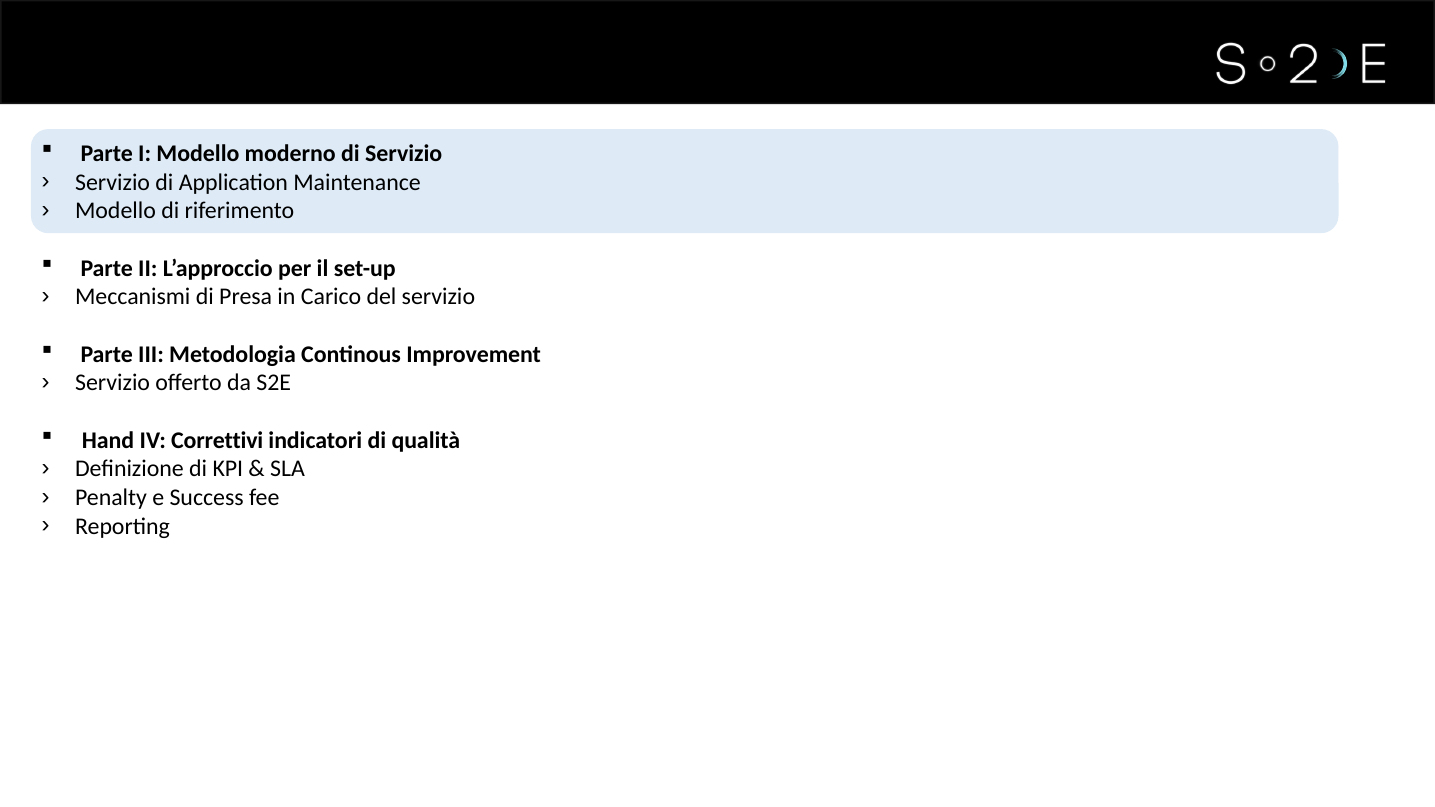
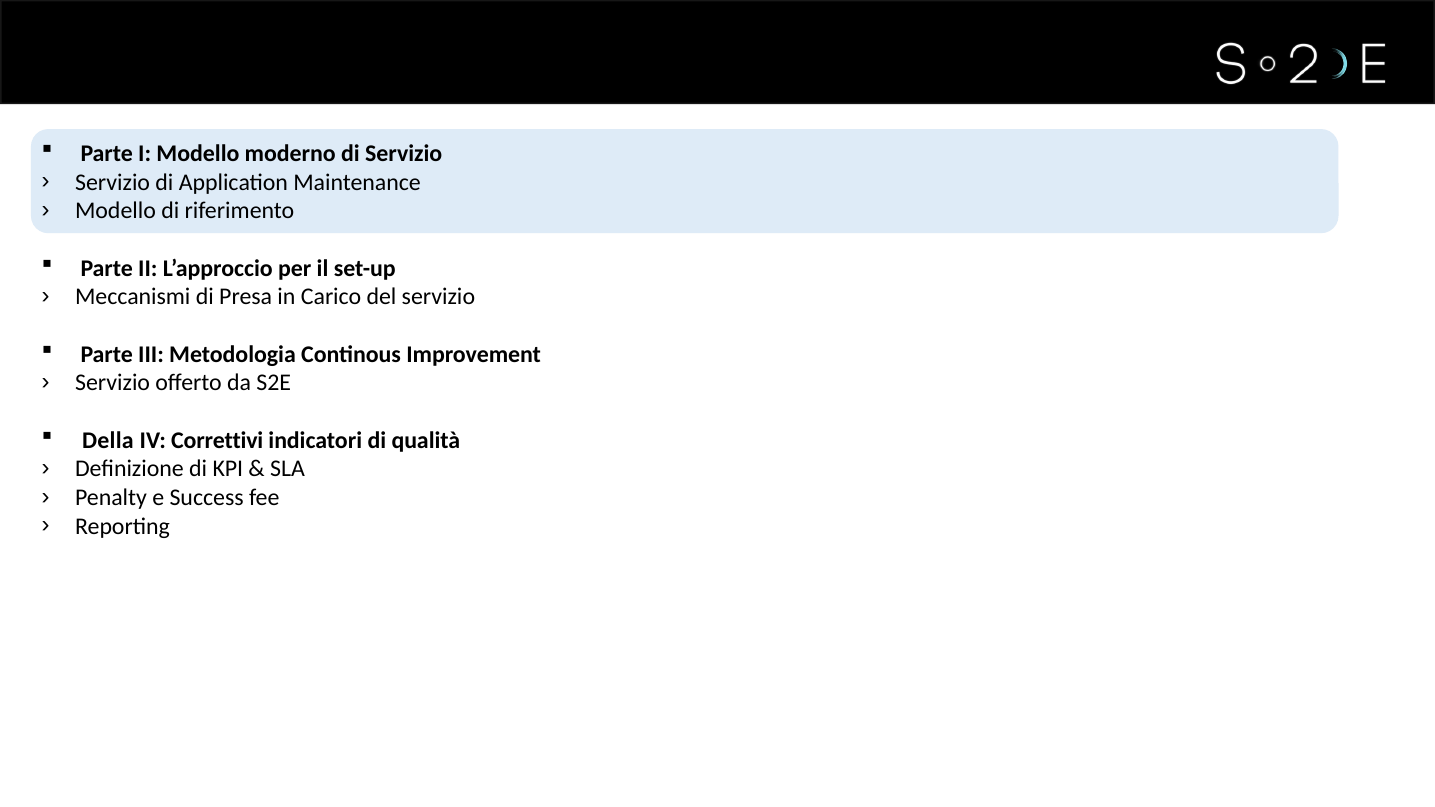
Hand: Hand -> Della (108, 441)
